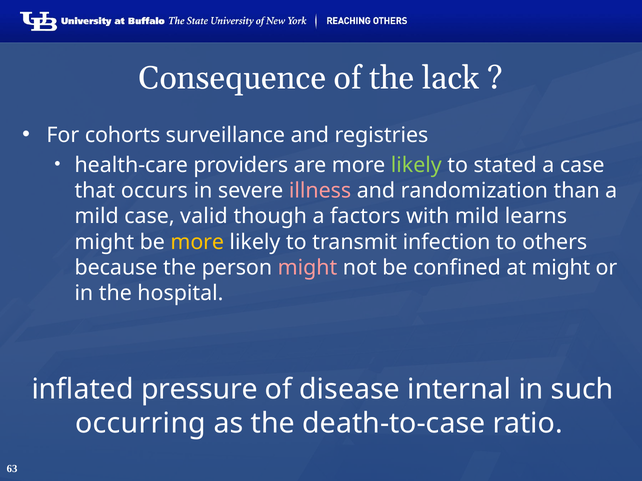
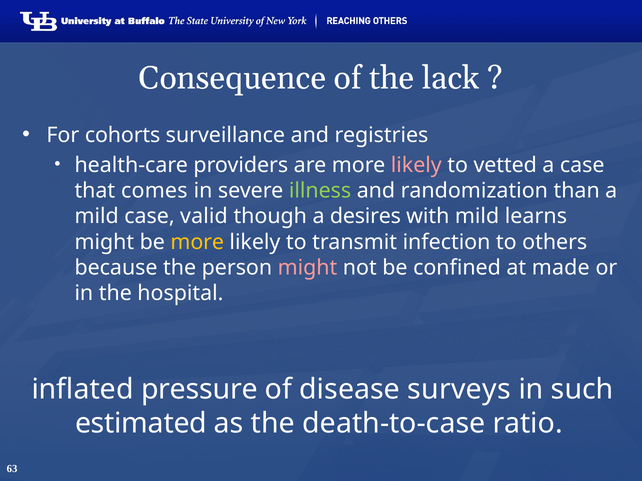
likely colour: light green -> pink (416, 165)
stated: stated -> vetted (505, 165)
occurs: occurs -> comes (154, 191)
illness colour: pink -> light green (320, 191)
factors: factors -> desires (365, 217)
at might: might -> made (561, 268)
internal: internal -> surveys (459, 390)
occurring: occurring -> estimated (141, 424)
